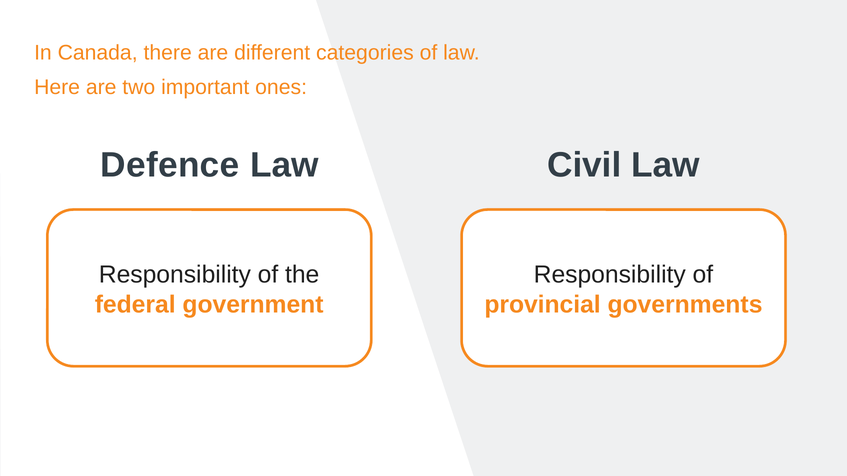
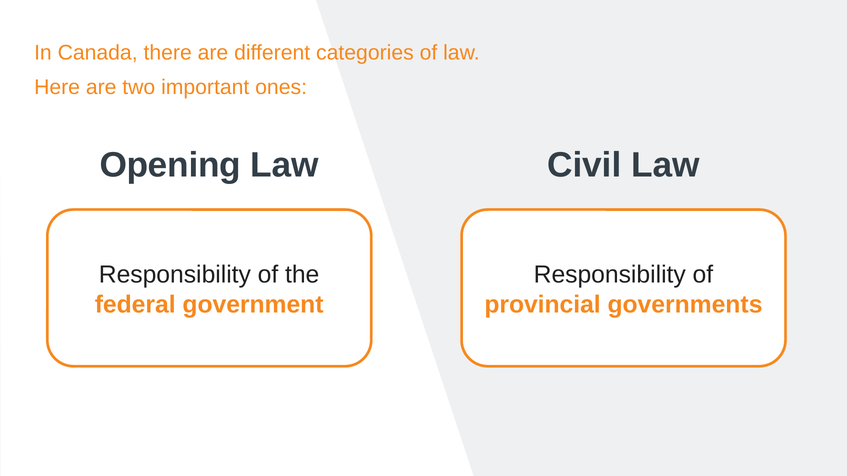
Defence: Defence -> Opening (170, 165)
